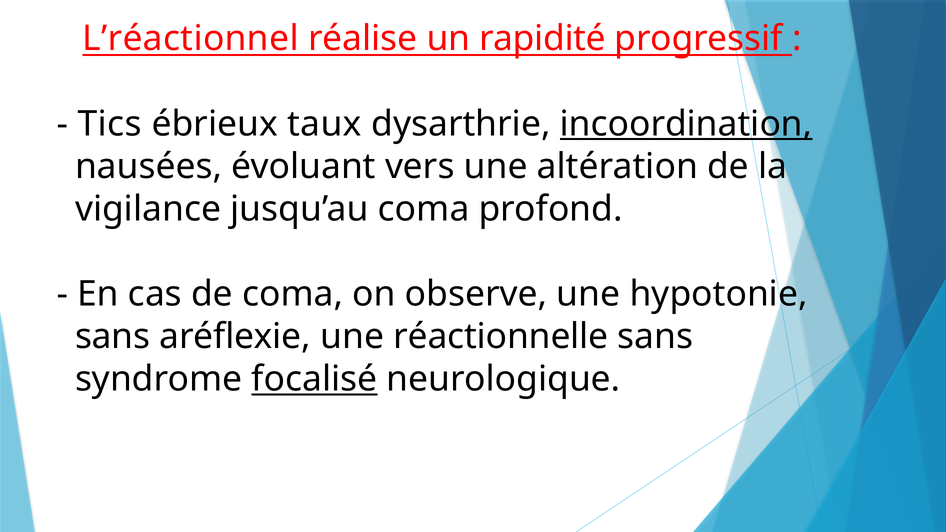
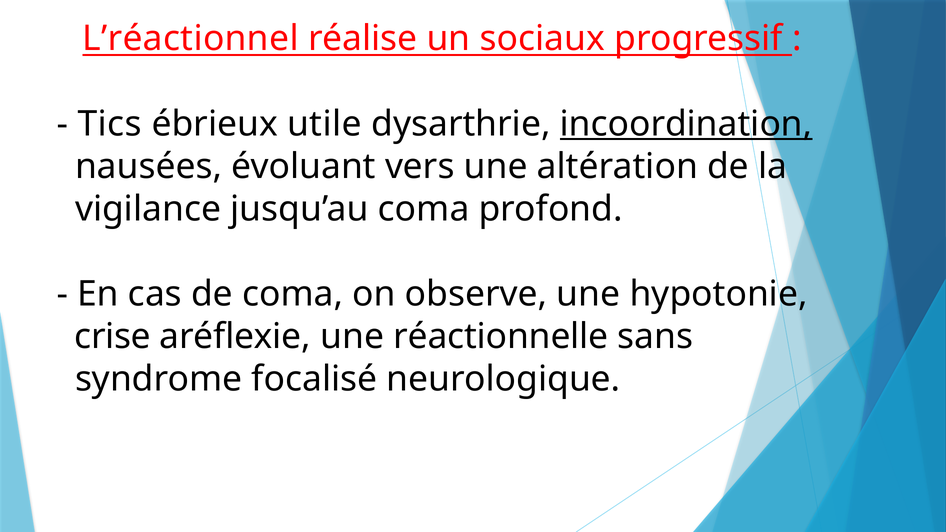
rapidité: rapidité -> sociaux (542, 39)
taux: taux -> utile (324, 124)
sans: sans -> crise (113, 337)
focalisé underline: present -> none (314, 379)
